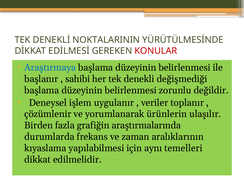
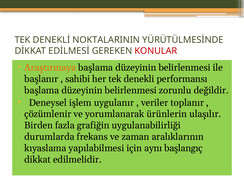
Araştırmaya colour: blue -> orange (50, 68)
değişmediği: değişmediği -> performansı (182, 79)
araştırmalarında: araştırmalarında -> uygulanabilirliği (146, 125)
temelleri: temelleri -> başlangıç (183, 148)
